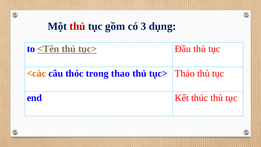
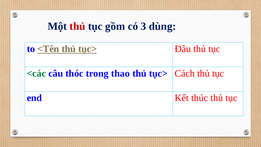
dụng: dụng -> dùng (162, 26)
<các colour: orange -> green (36, 73)
Thảo: Thảo -> Cách (185, 73)
